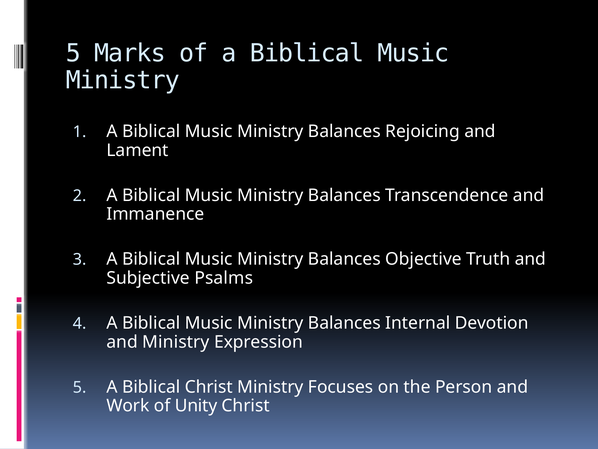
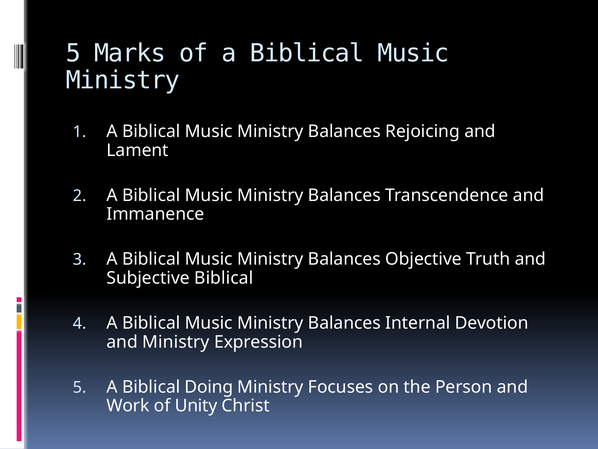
Subjective Psalms: Psalms -> Biblical (224, 278)
Biblical Christ: Christ -> Doing (209, 387)
